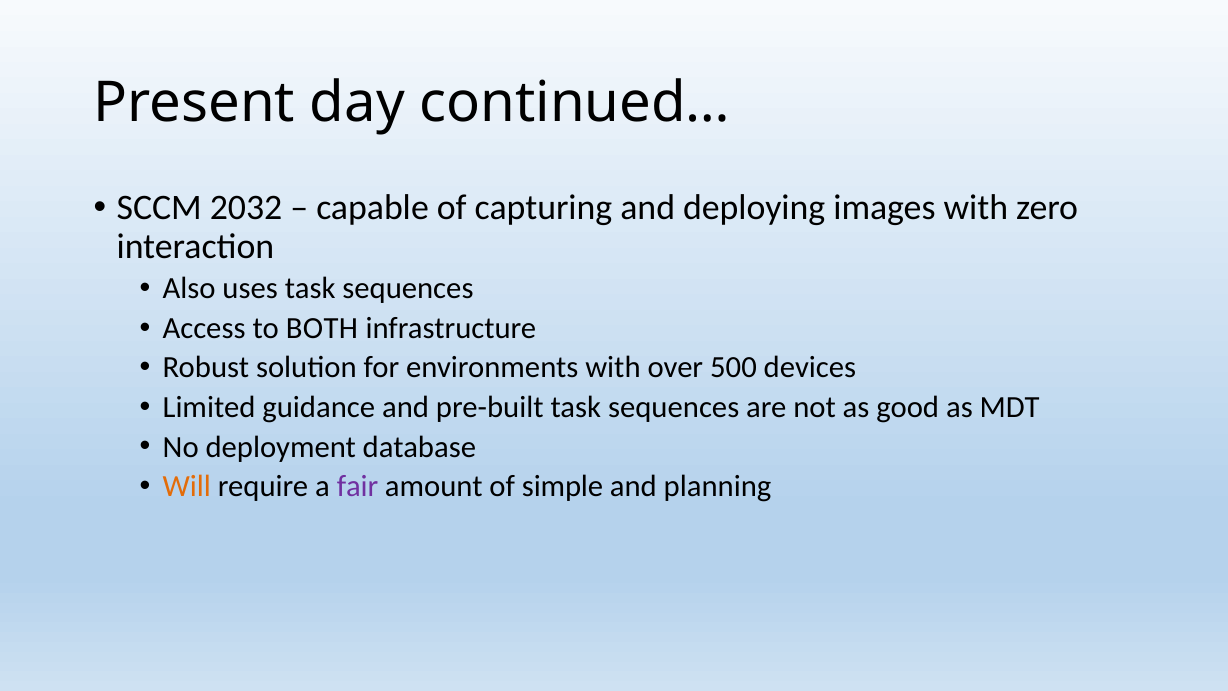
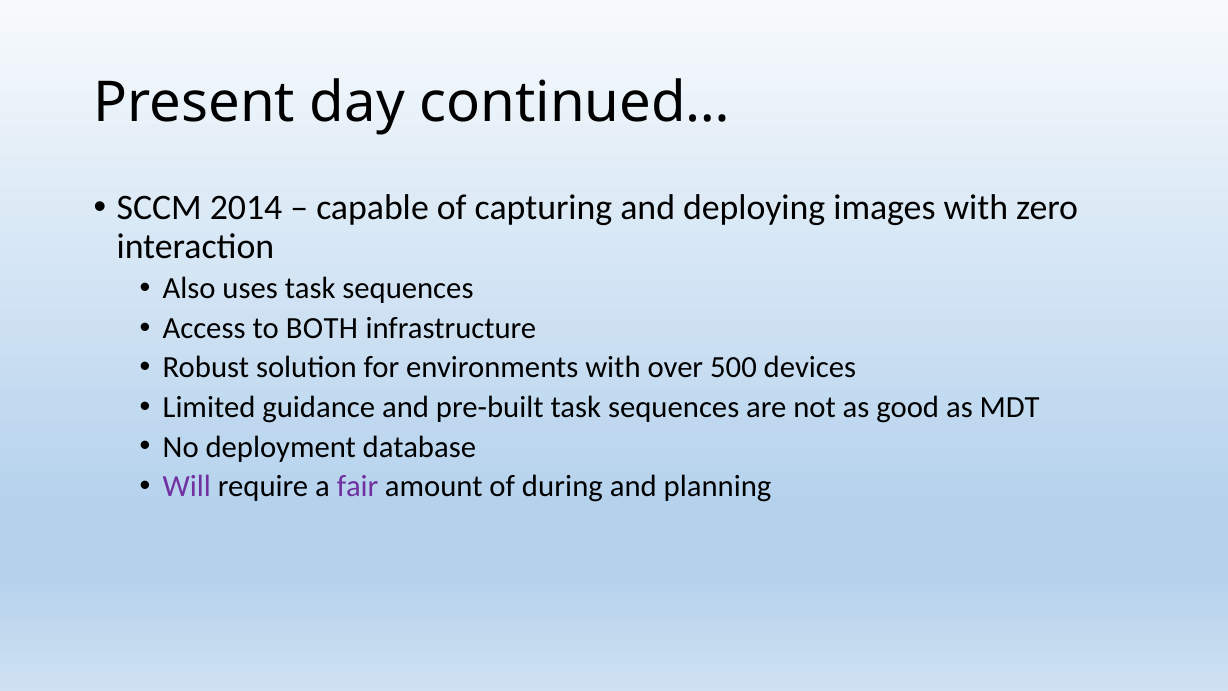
2032: 2032 -> 2014 (246, 208)
Will colour: orange -> purple (187, 486)
simple: simple -> during (562, 486)
